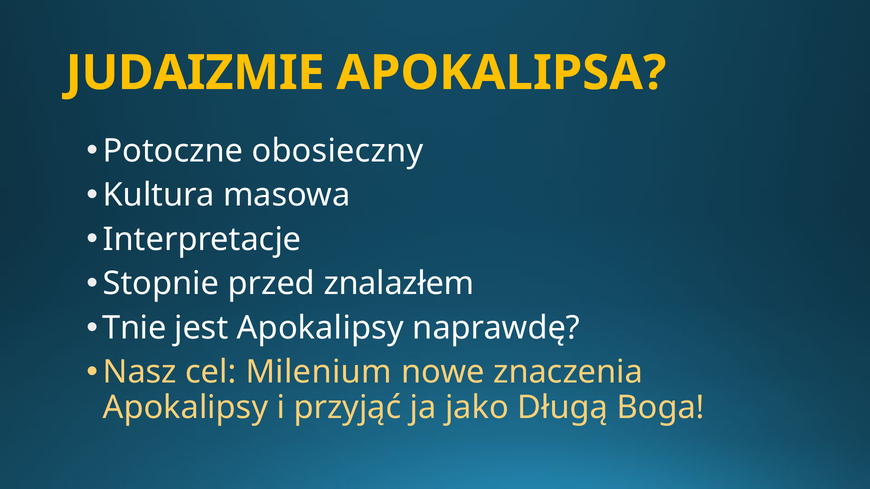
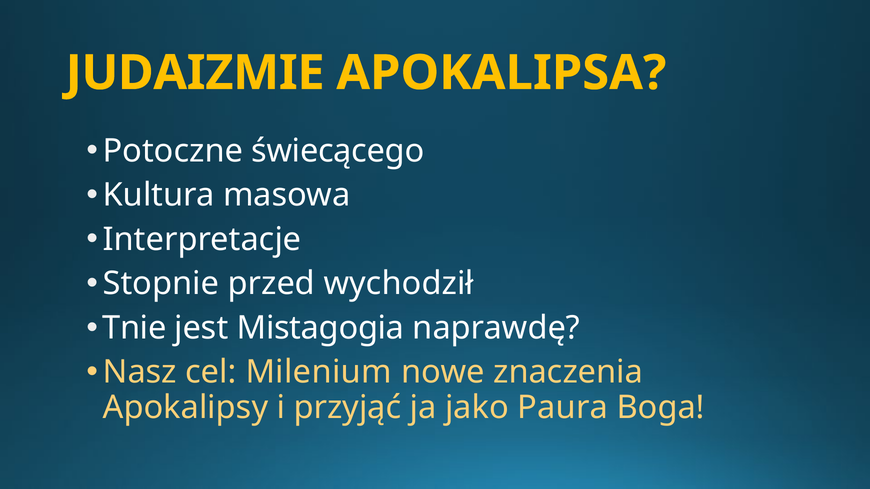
obosieczny: obosieczny -> świecącego (338, 151)
znalazłem: znalazłem -> wychodził (399, 284)
jest Apokalipsy: Apokalipsy -> Mistagogia (321, 328)
Długą: Długą -> Paura (563, 408)
